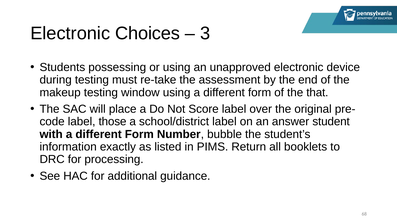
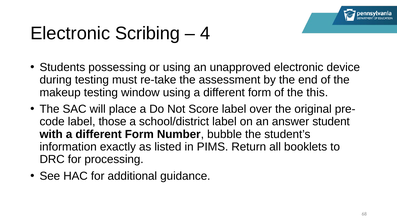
Choices: Choices -> Scribing (148, 33)
3: 3 -> 4 (205, 33)
that: that -> this (317, 92)
